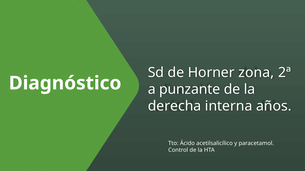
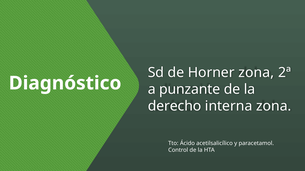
derecha: derecha -> derecho (175, 106)
interna años: años -> zona (274, 106)
